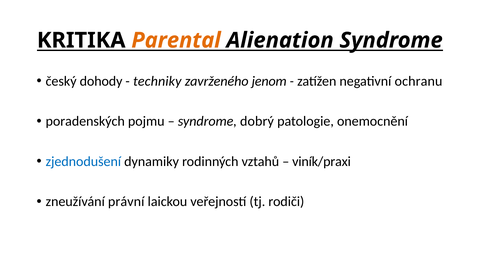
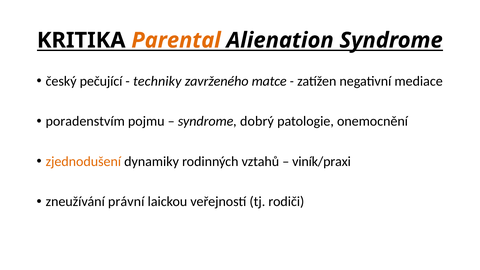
dohody: dohody -> pečující (101, 81)
jenom: jenom -> matce (269, 81)
ochranu: ochranu -> mediace (419, 81)
poradenských: poradenských -> poradenstvím (85, 121)
zjednodušení colour: blue -> orange (83, 161)
